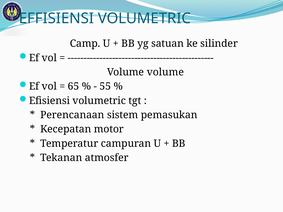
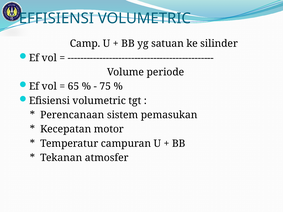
Volume volume: volume -> periode (165, 72)
55: 55 -> 75 (105, 86)
